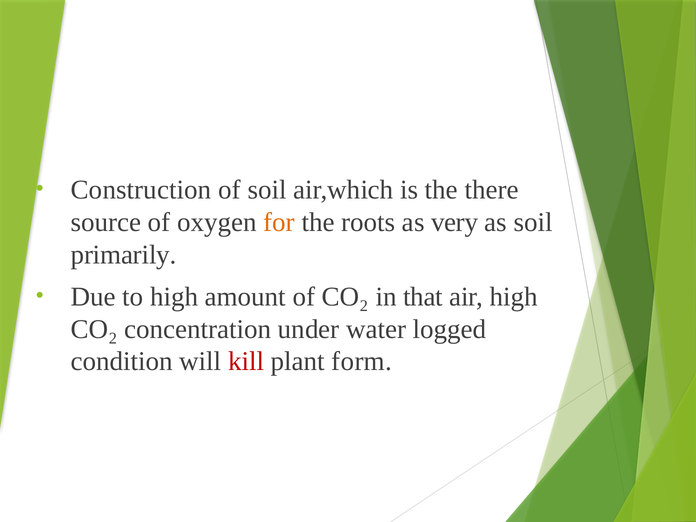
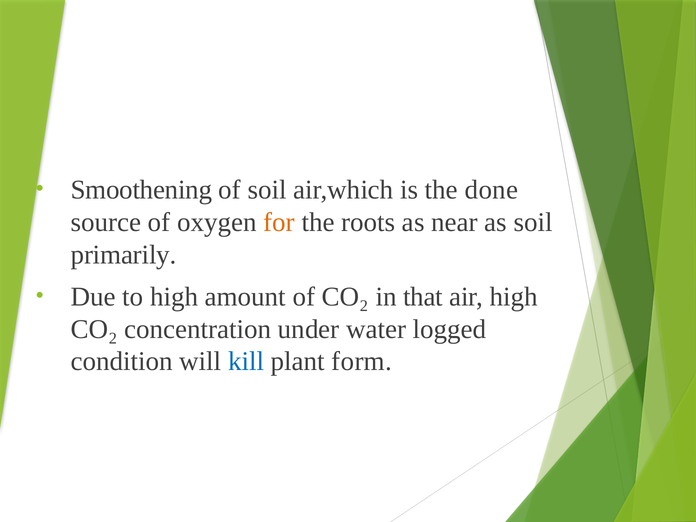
Construction: Construction -> Smoothening (141, 190)
there: there -> done (491, 190)
very: very -> near (455, 222)
kill colour: red -> blue (246, 362)
